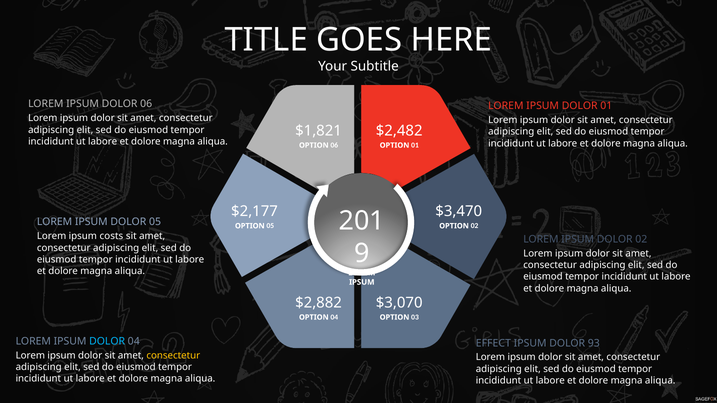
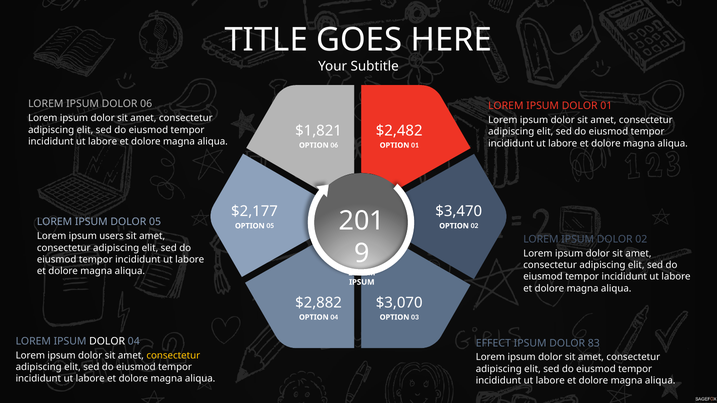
costs: costs -> users (111, 236)
DOLOR colour: light blue -> white (107, 341)
93: 93 -> 83 (594, 343)
